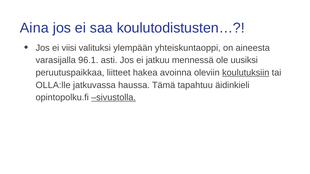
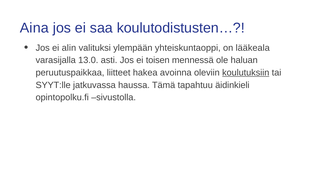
viisi: viisi -> alin (69, 48)
aineesta: aineesta -> lääkeala (253, 48)
96.1: 96.1 -> 13.0 (88, 60)
jatkuu: jatkuu -> toisen (158, 60)
uusiksi: uusiksi -> haluan (244, 60)
OLLA:lle: OLLA:lle -> SYYT:lle (53, 85)
sivustolla underline: present -> none (114, 98)
